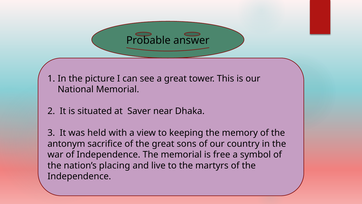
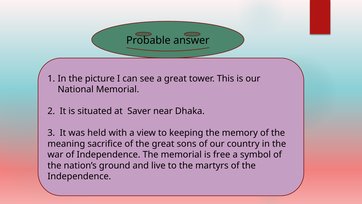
antonym: antonym -> meaning (66, 144)
placing: placing -> ground (115, 165)
